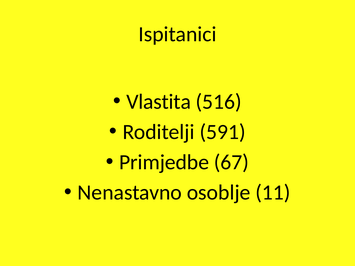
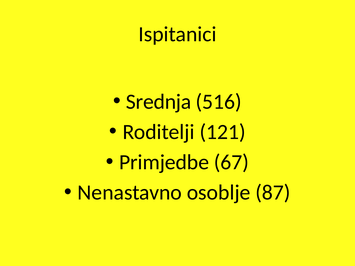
Vlastita: Vlastita -> Srednja (159, 102)
591: 591 -> 121 (223, 132)
11: 11 -> 87 (273, 193)
